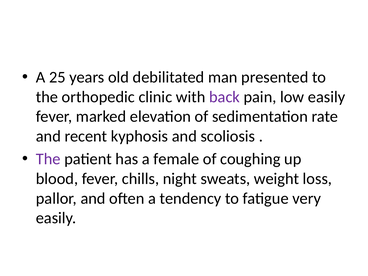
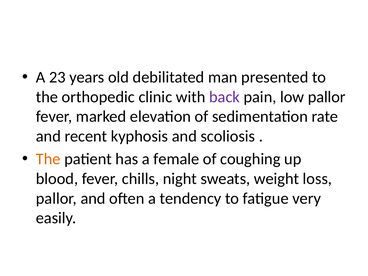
25: 25 -> 23 (57, 77)
low easily: easily -> pallor (327, 97)
The colour: purple -> orange (48, 159)
